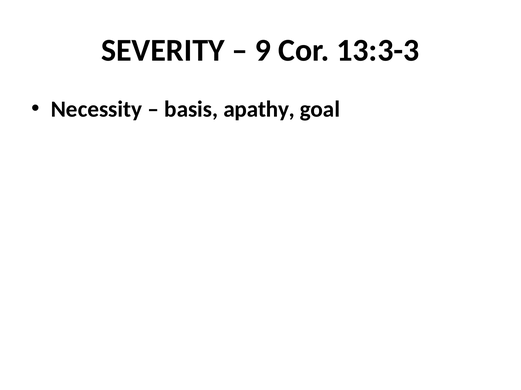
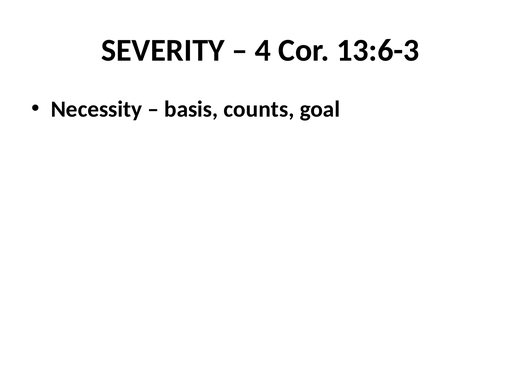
9: 9 -> 4 (263, 50)
13:3-3: 13:3-3 -> 13:6-3 (378, 50)
apathy: apathy -> counts (259, 109)
